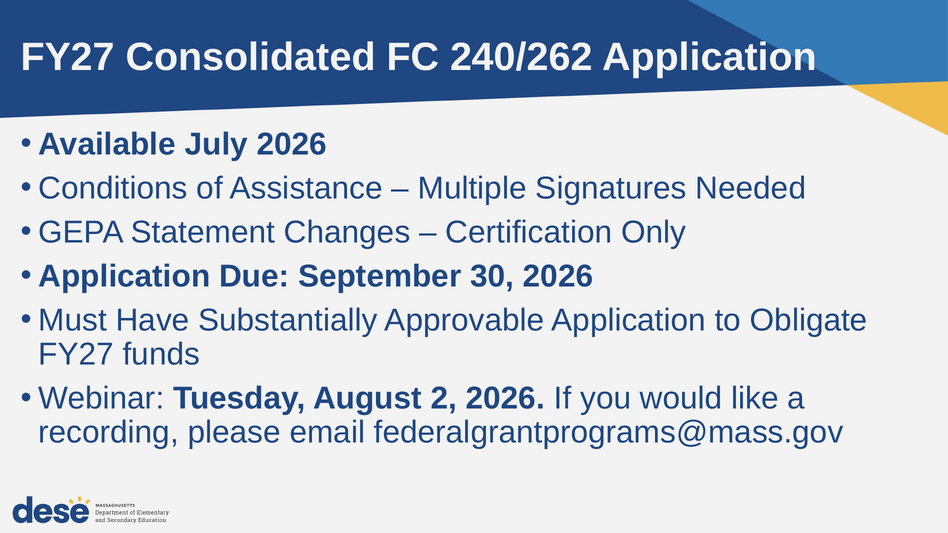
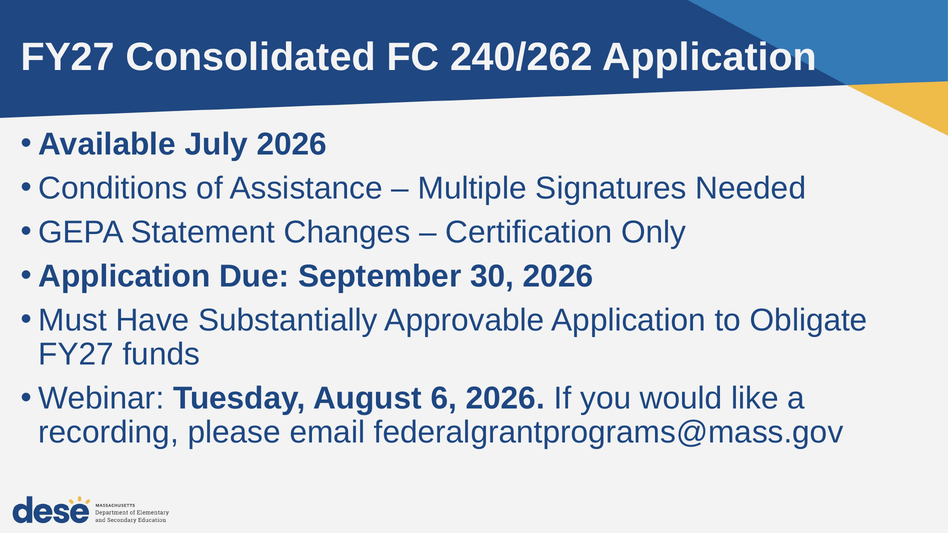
2: 2 -> 6 (444, 398)
